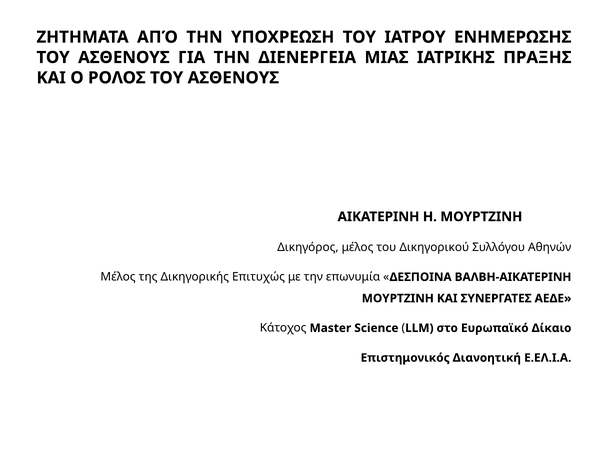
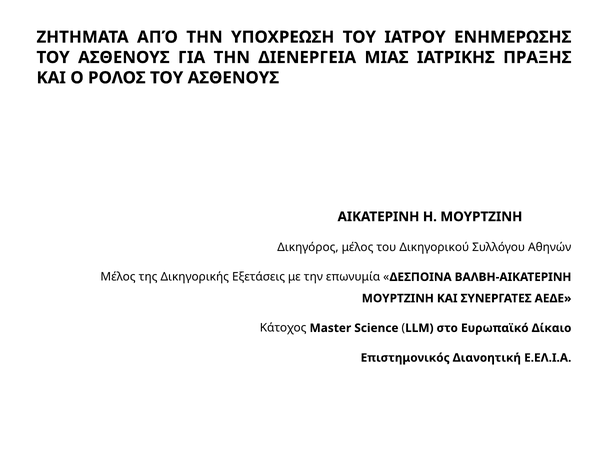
Επιτυχώς: Επιτυχώς -> Εξετάσεις (259, 277)
